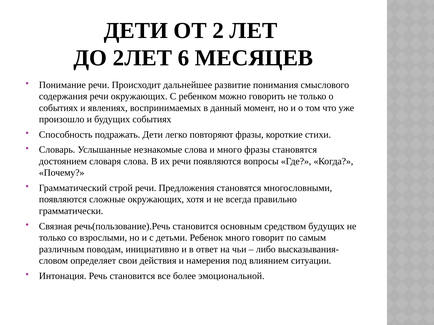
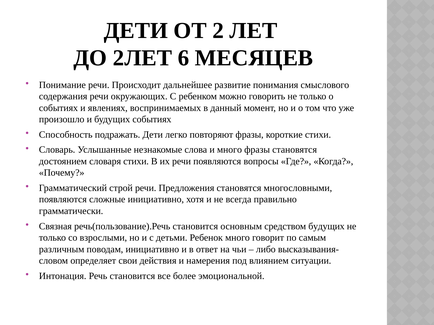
словаря слова: слова -> стихи (136, 162)
сложные окружающих: окружающих -> инициативно (156, 200)
